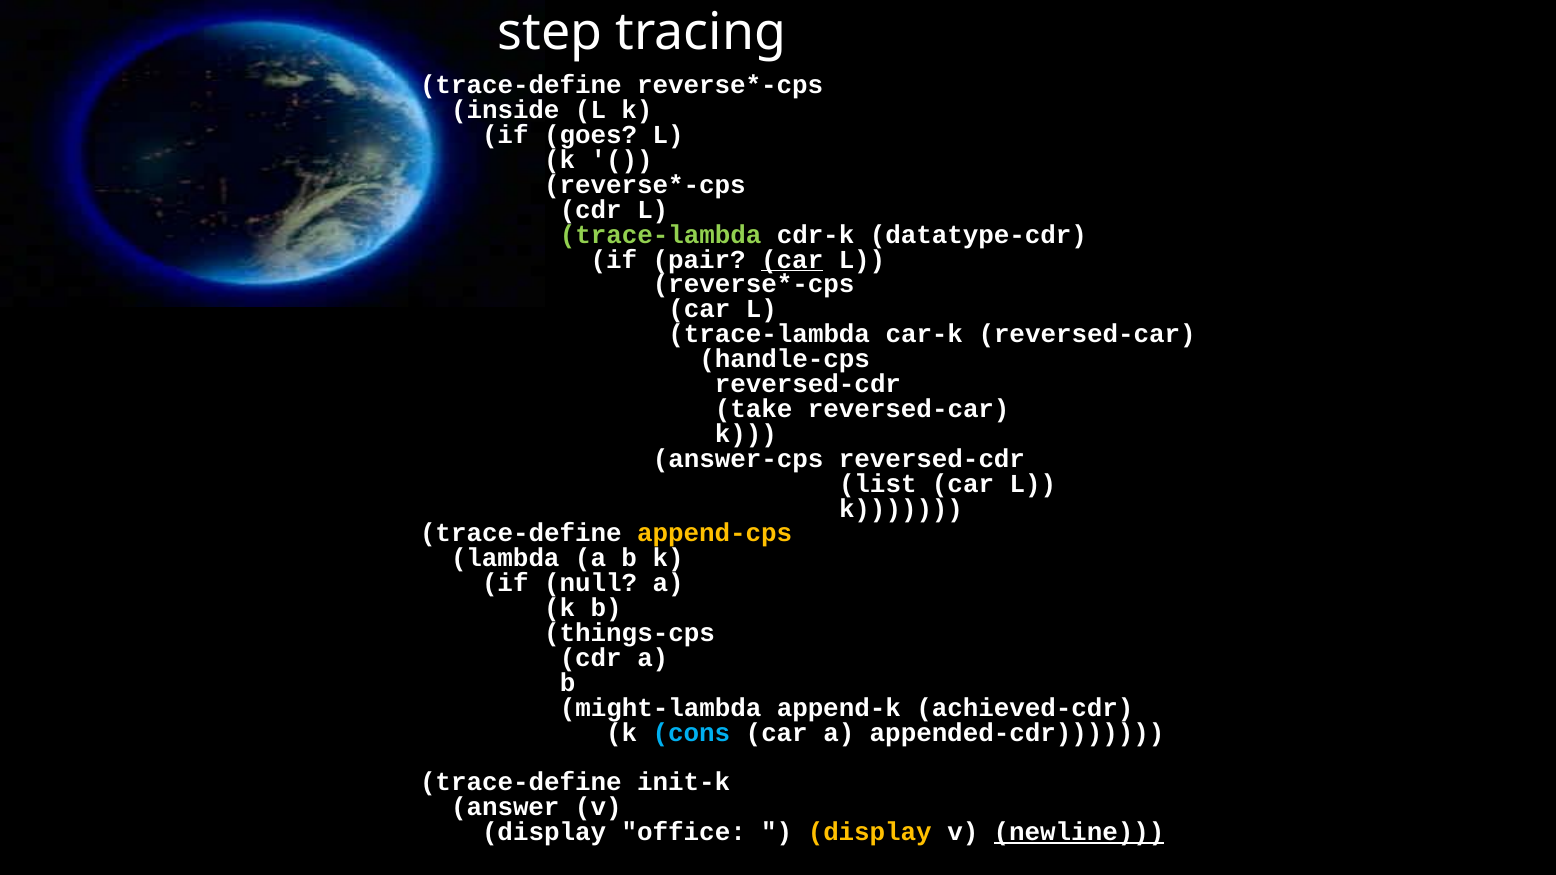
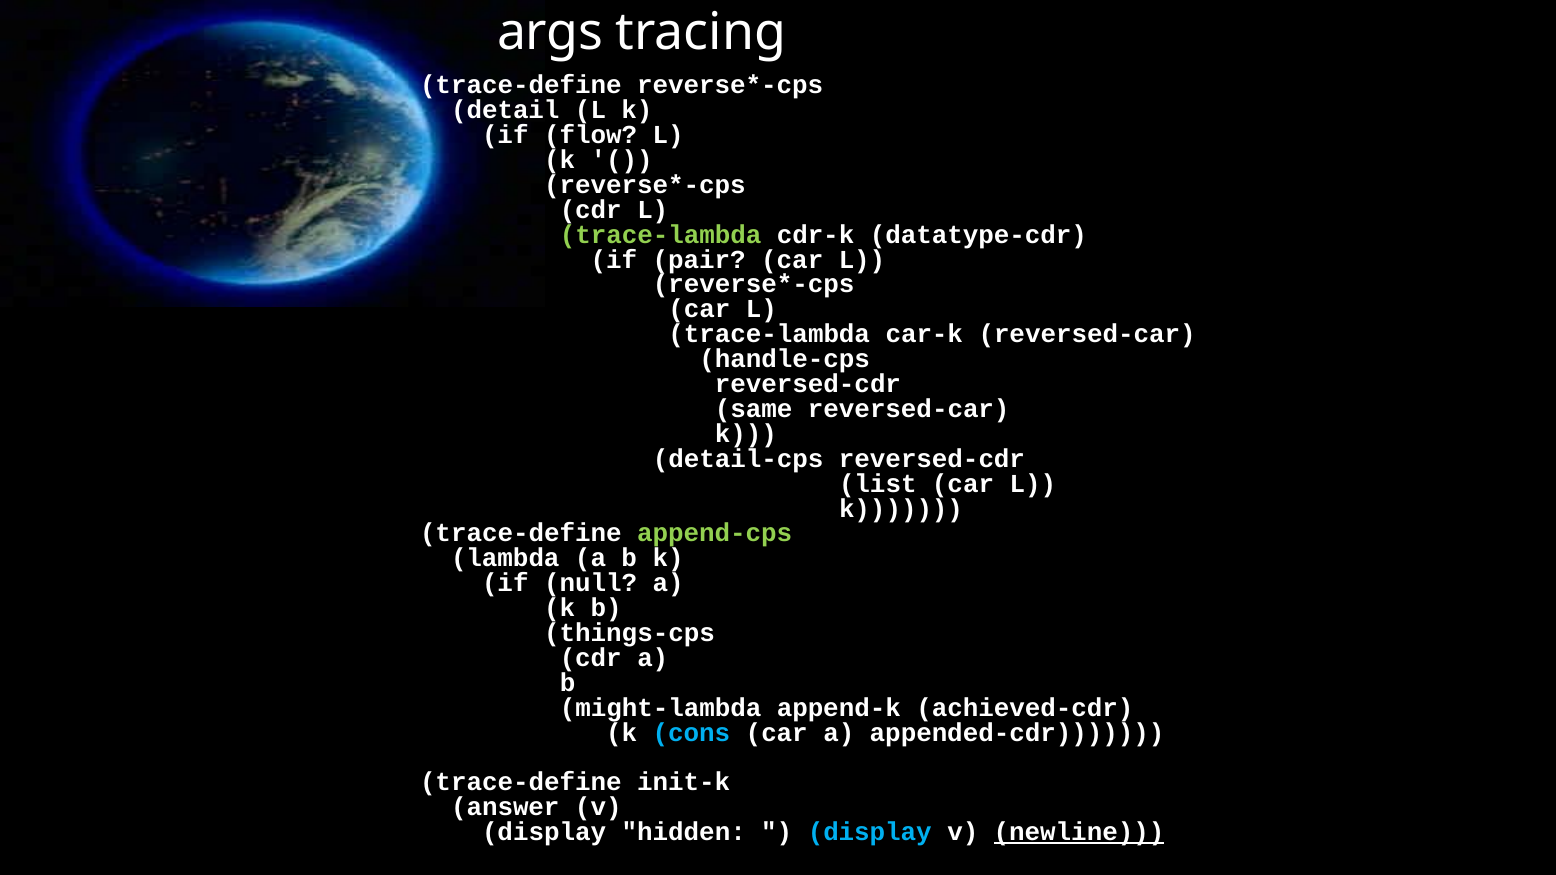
step: step -> args (550, 33)
inside: inside -> detail (505, 110)
goes: goes -> flow (591, 135)
car underline: present -> none (792, 260)
take: take -> same (754, 409)
answer-cps: answer-cps -> detail-cps (738, 459)
append-cps colour: yellow -> light green (715, 534)
office: office -> hidden (684, 832)
display colour: yellow -> light blue (870, 832)
